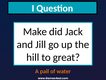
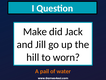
great: great -> worn (66, 57)
